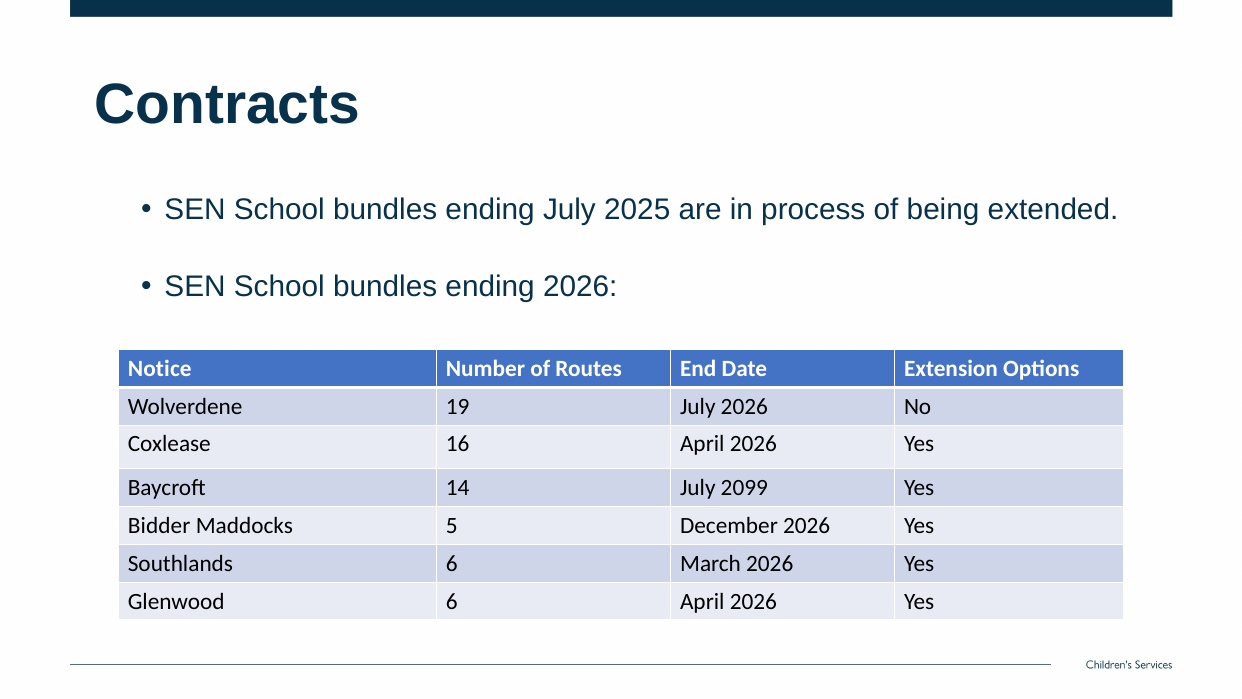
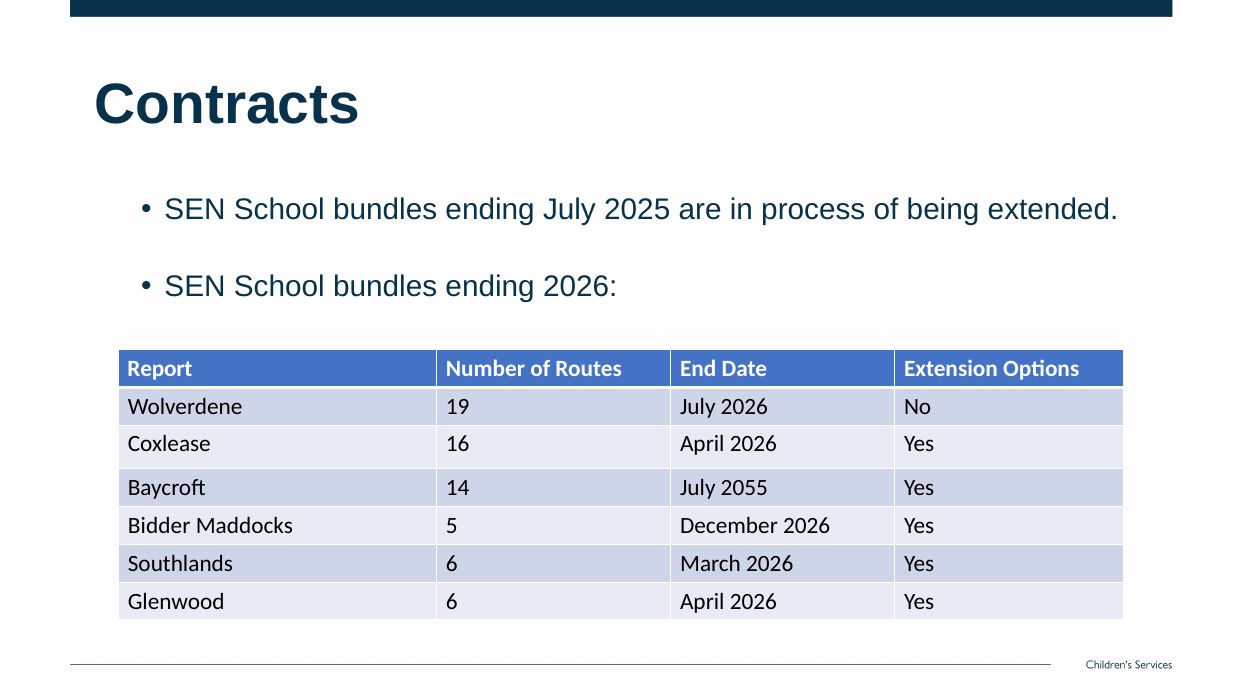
Notice: Notice -> Report (160, 368)
2099: 2099 -> 2055 (744, 488)
